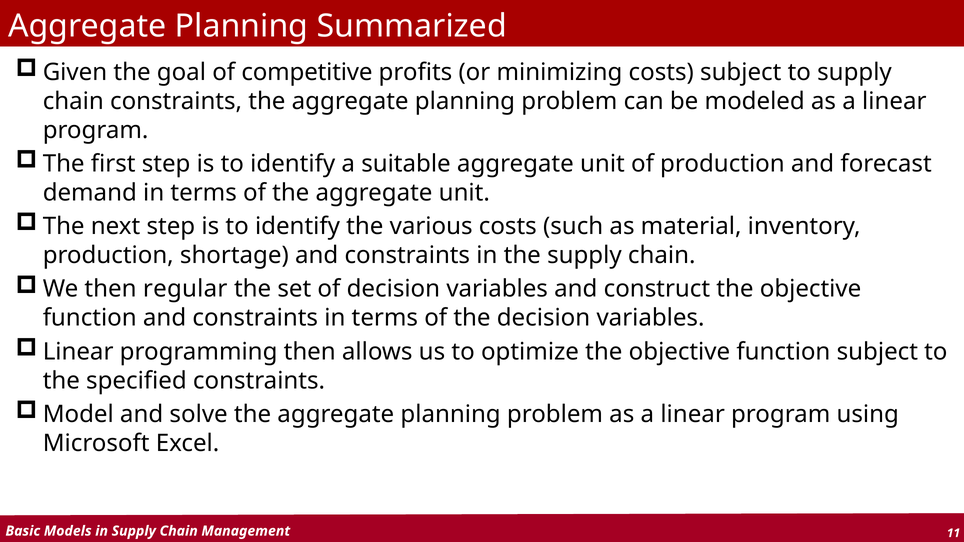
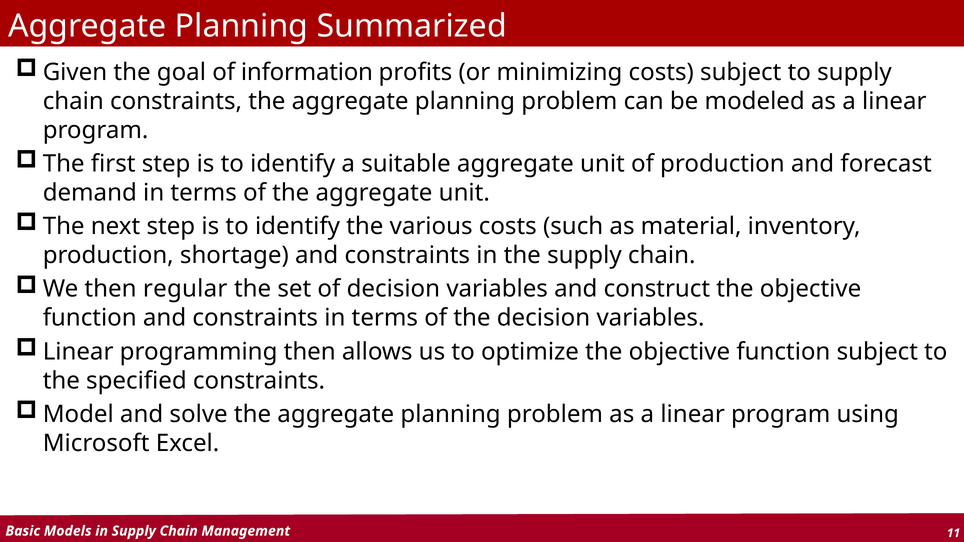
competitive: competitive -> information (307, 72)
